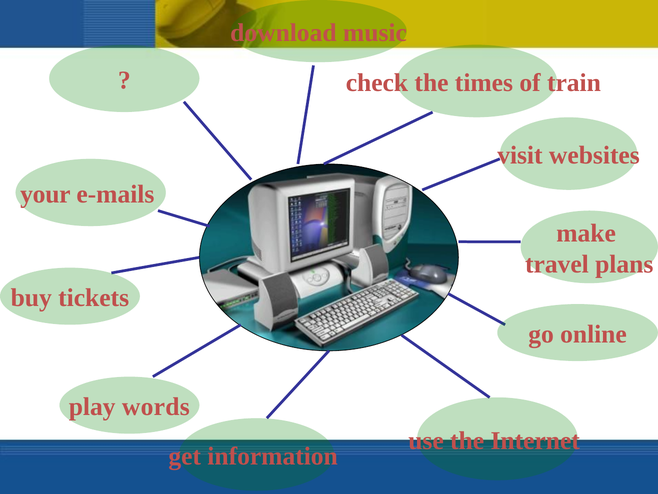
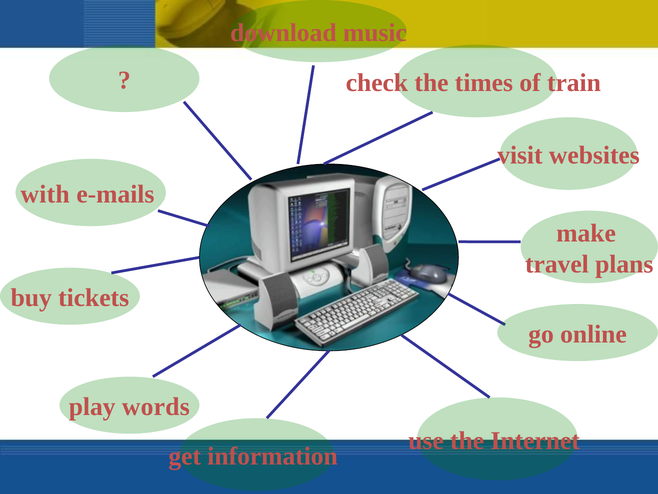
your: your -> with (45, 194)
